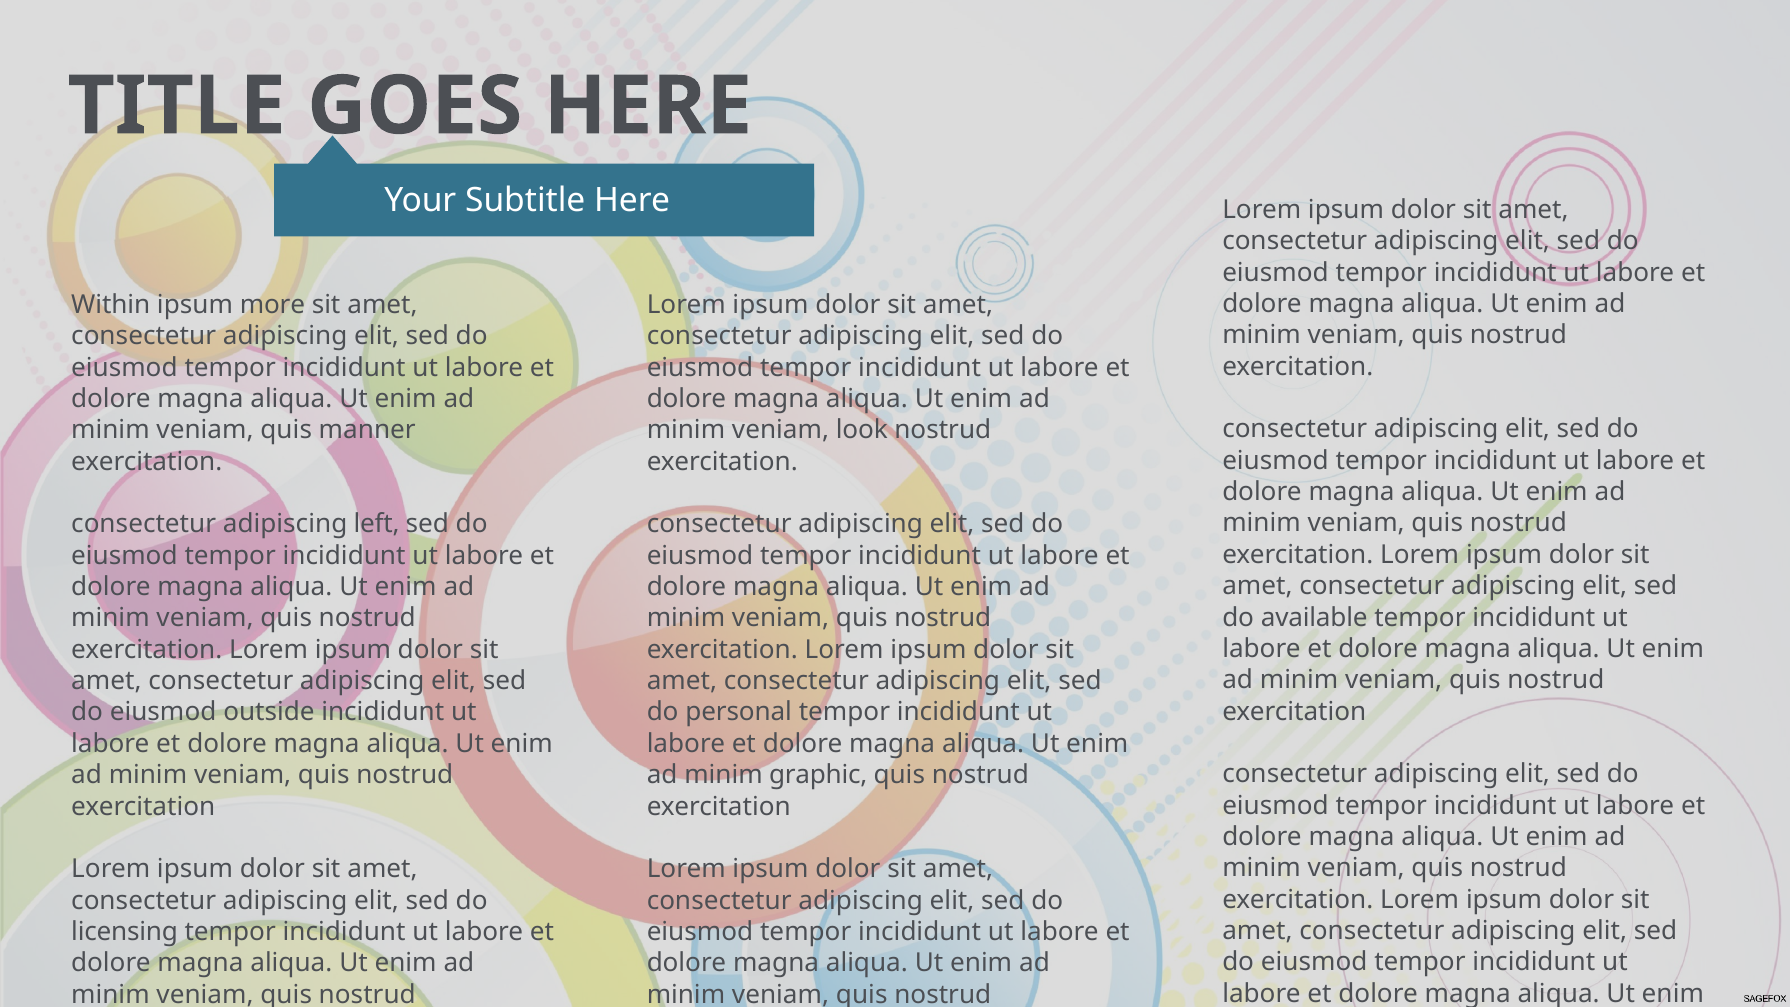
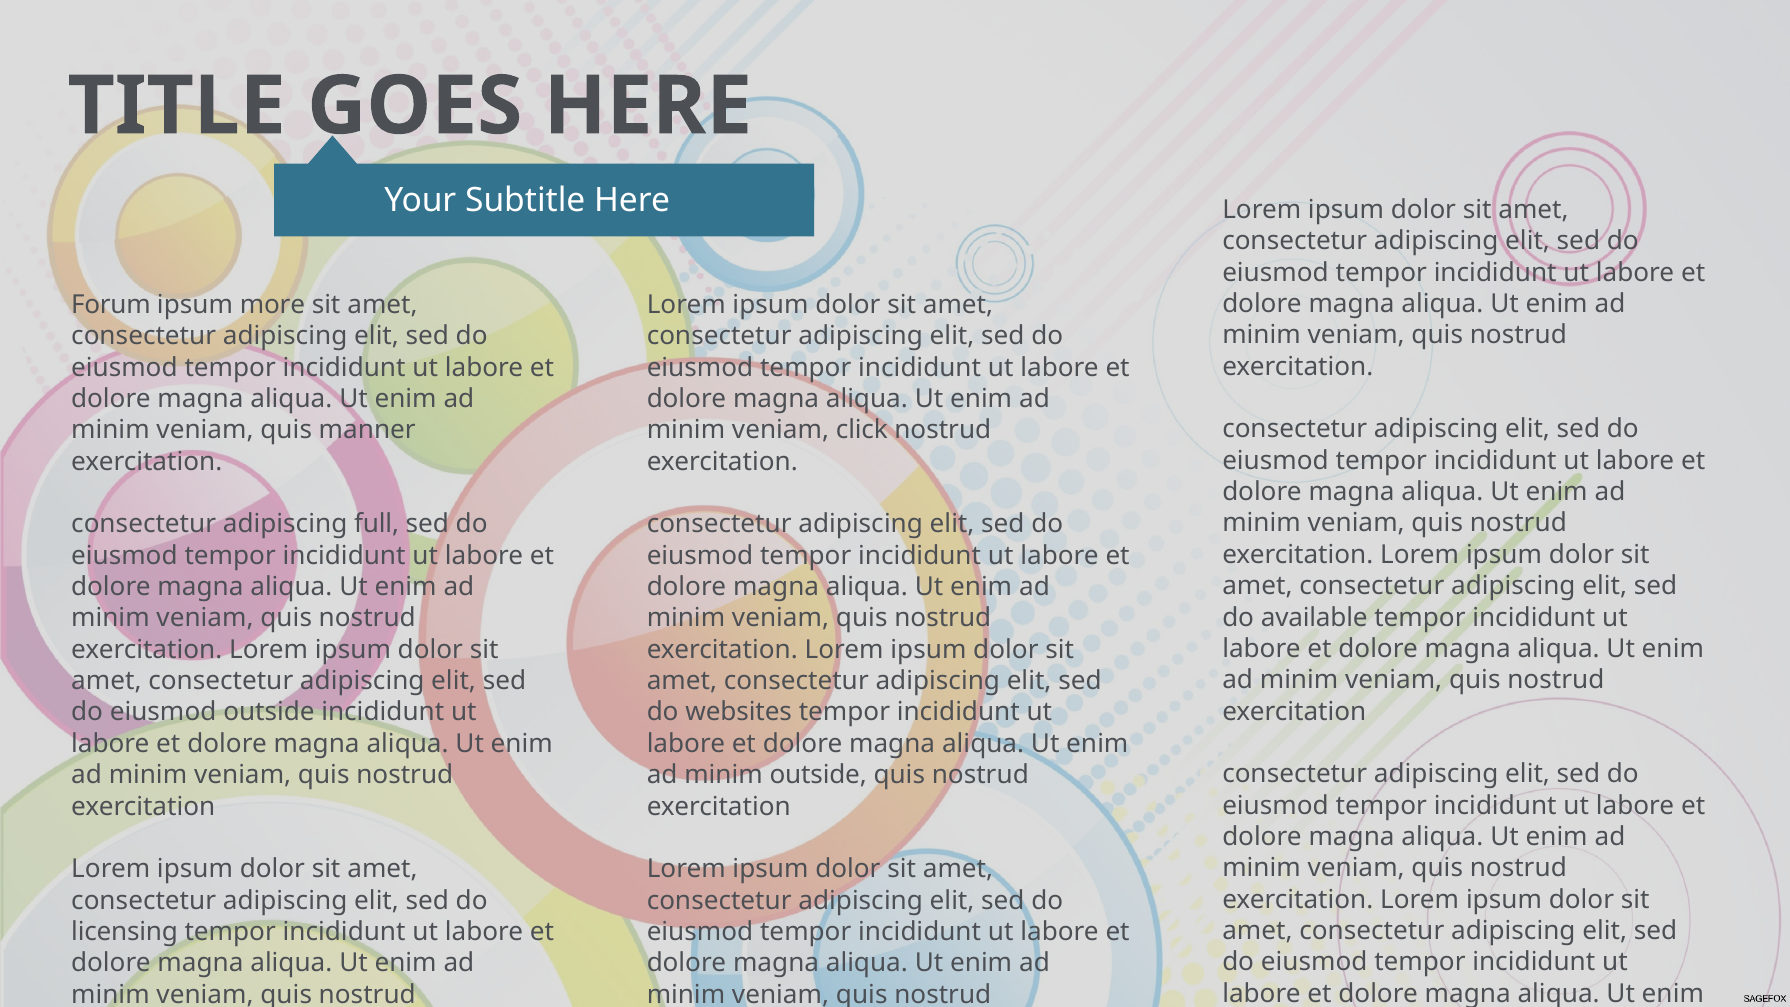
Within: Within -> Forum (111, 305)
look: look -> click (862, 430)
left: left -> full (377, 524)
personal: personal -> websites (739, 712)
minim graphic: graphic -> outside (818, 775)
